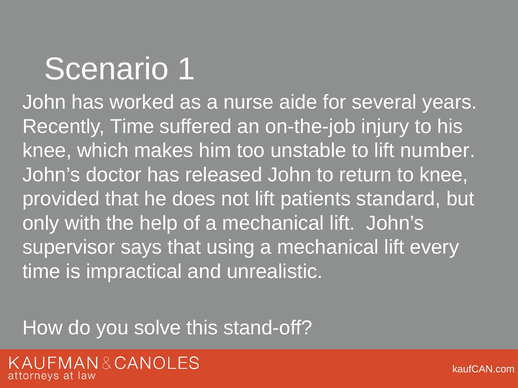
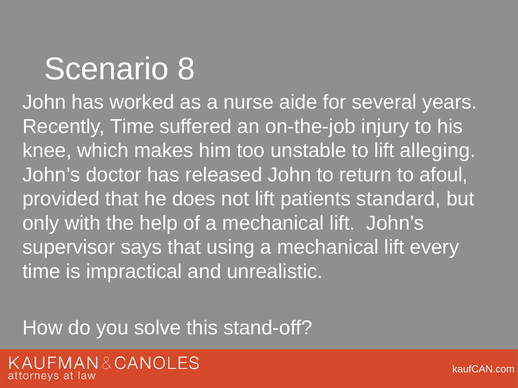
1: 1 -> 8 (186, 69)
number: number -> alleging (438, 151)
to knee: knee -> afoul (444, 175)
